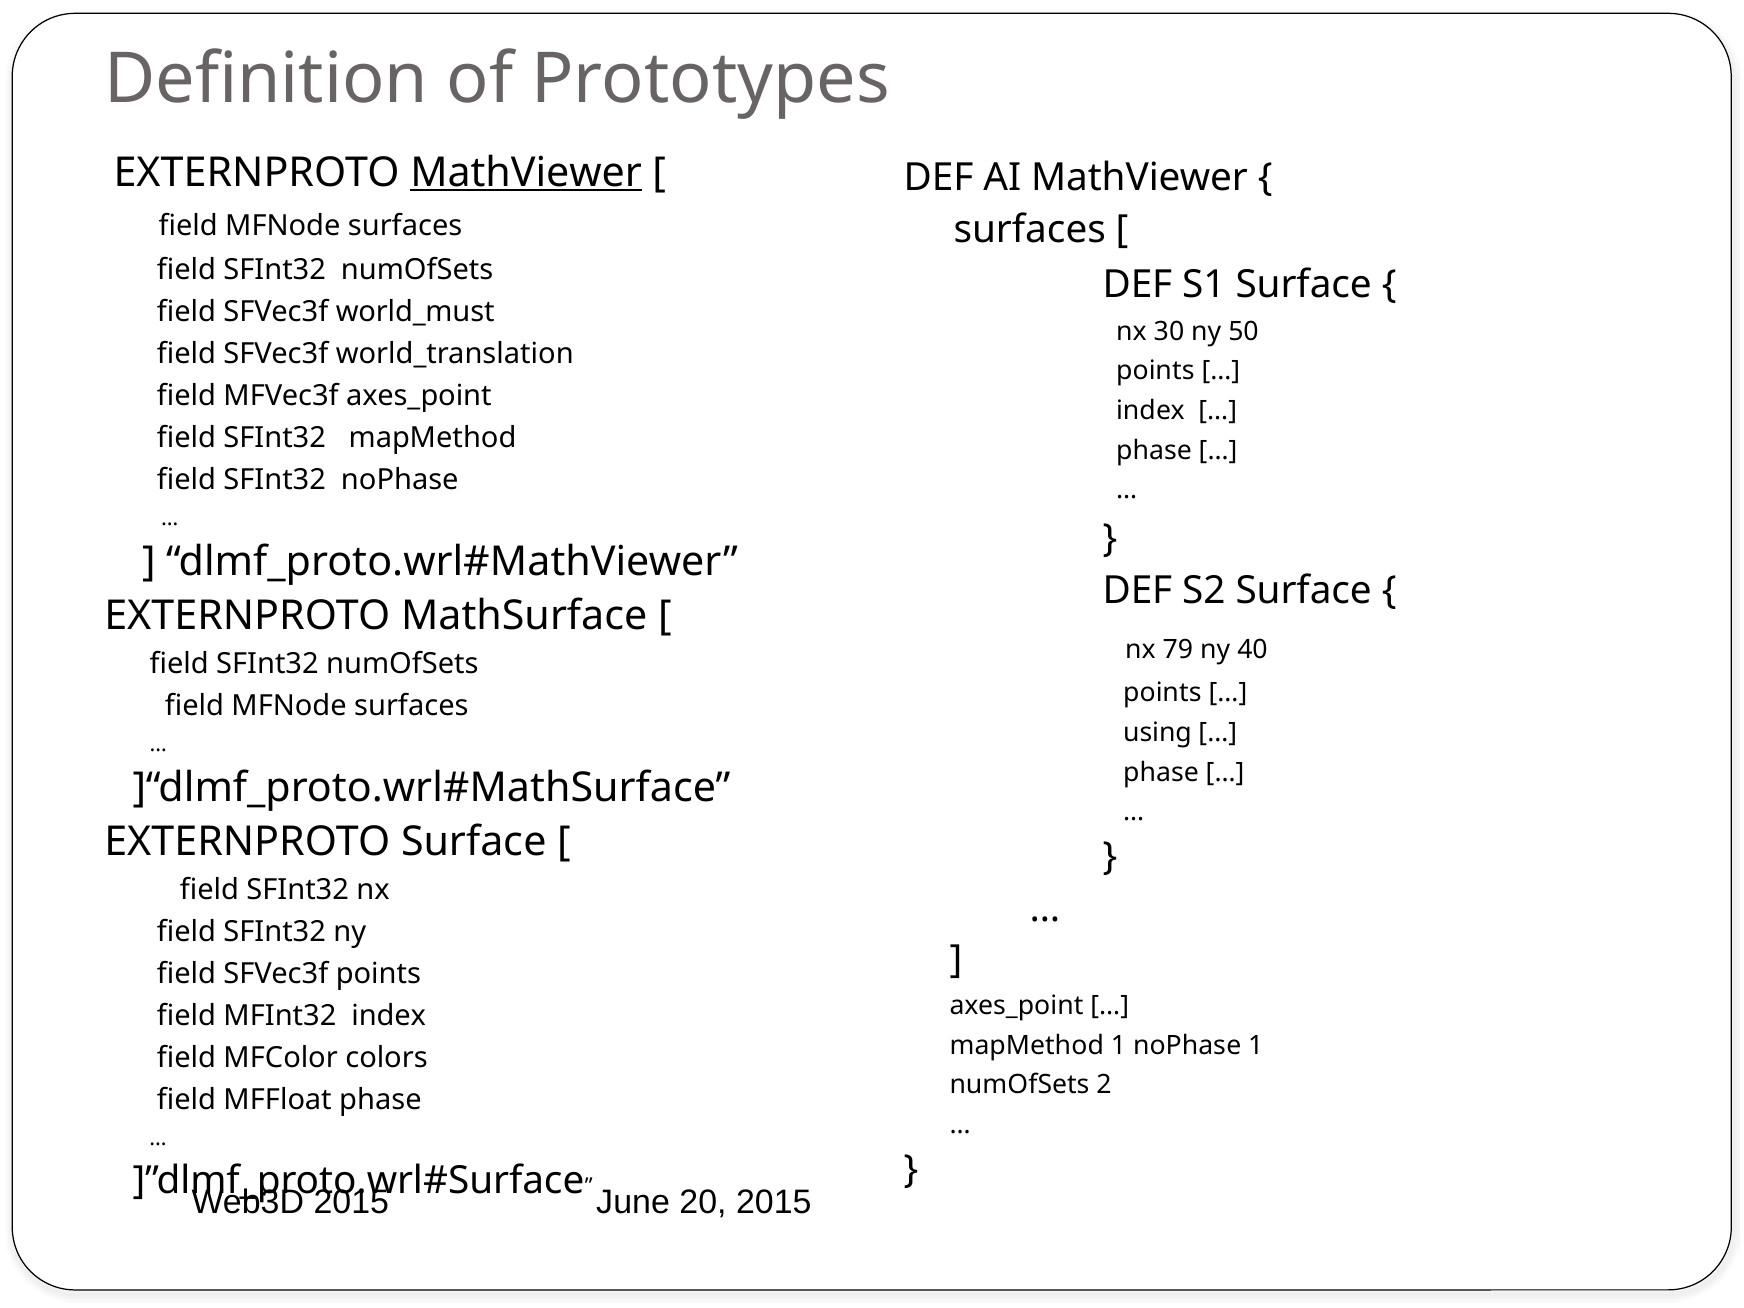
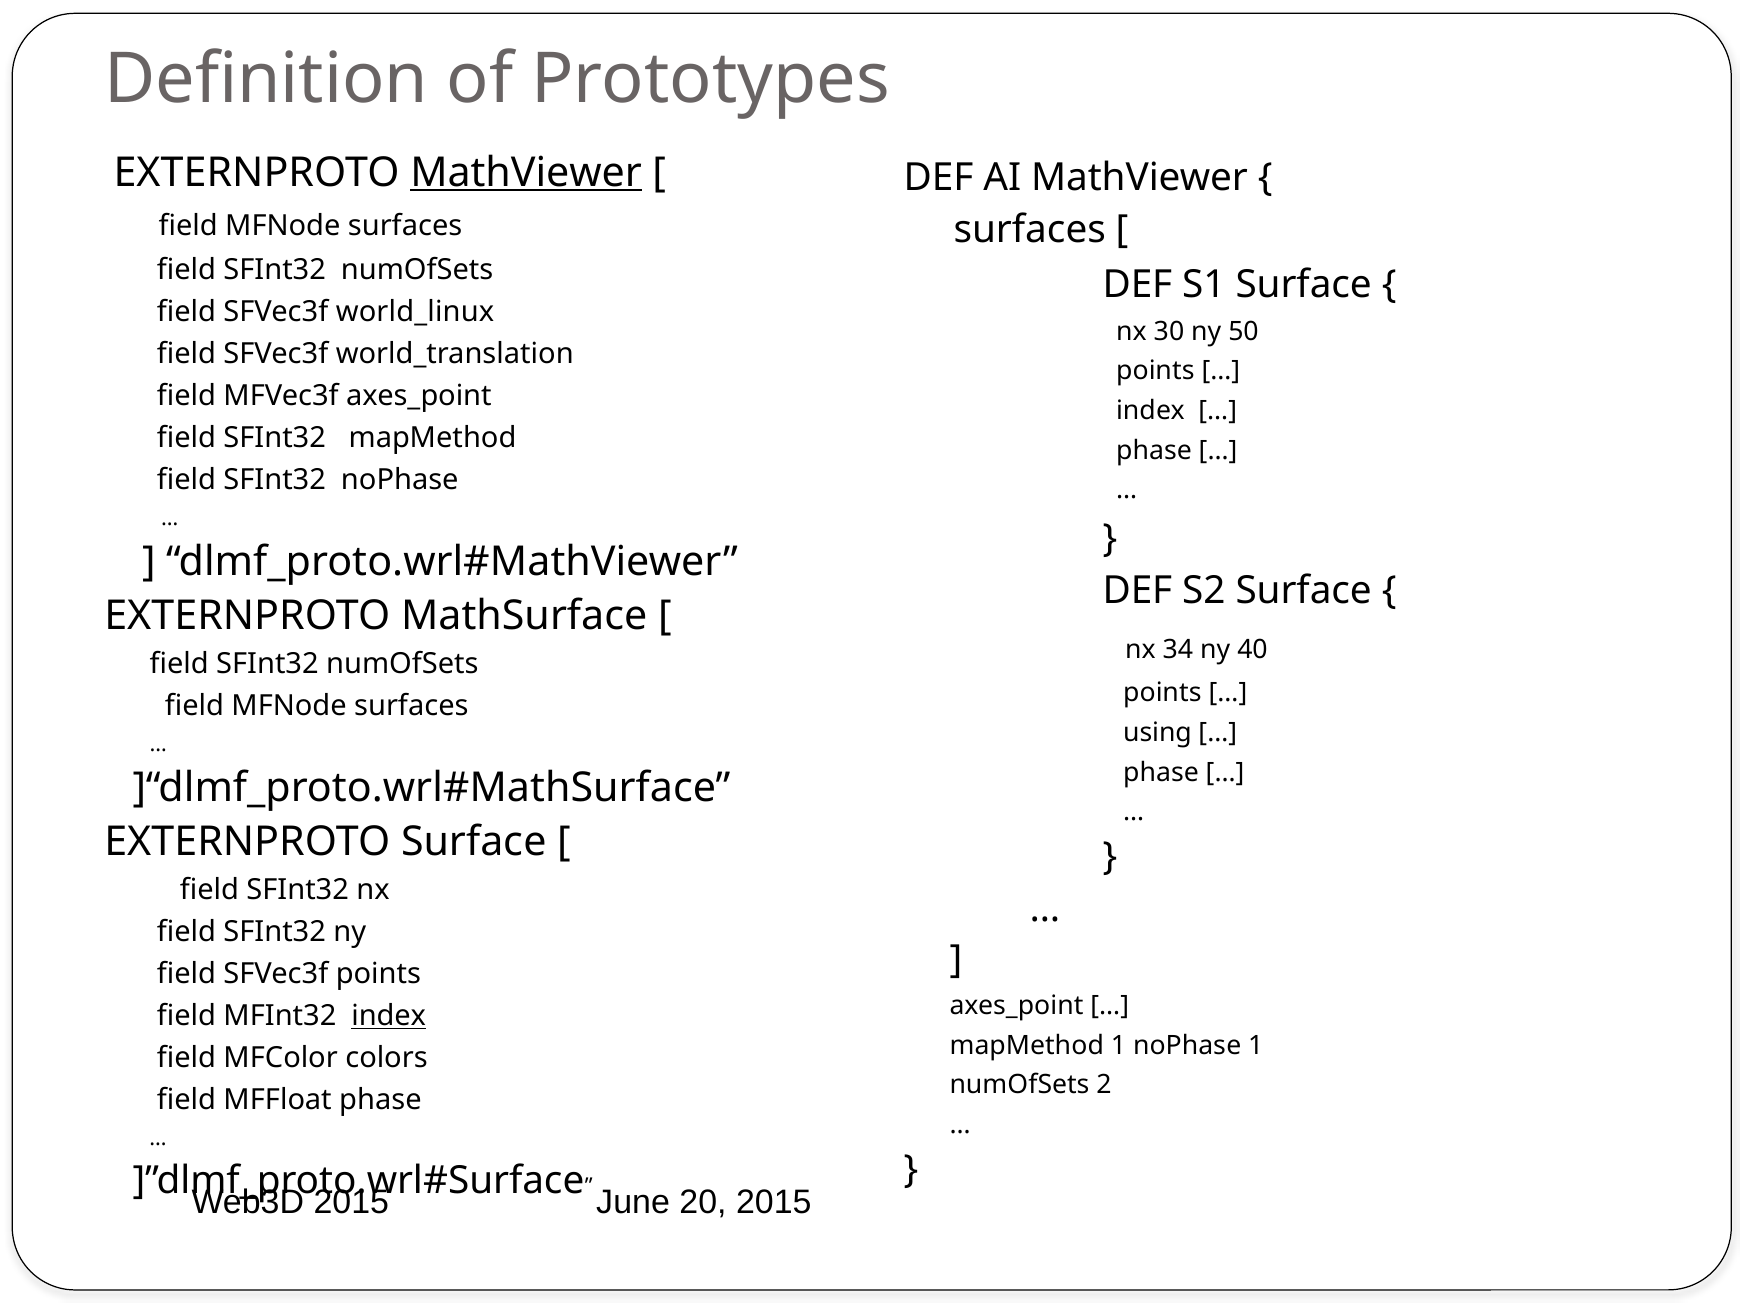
world_must: world_must -> world_linux (415, 312)
79: 79 -> 34 (1178, 650)
index underline: none -> present (389, 1016)
